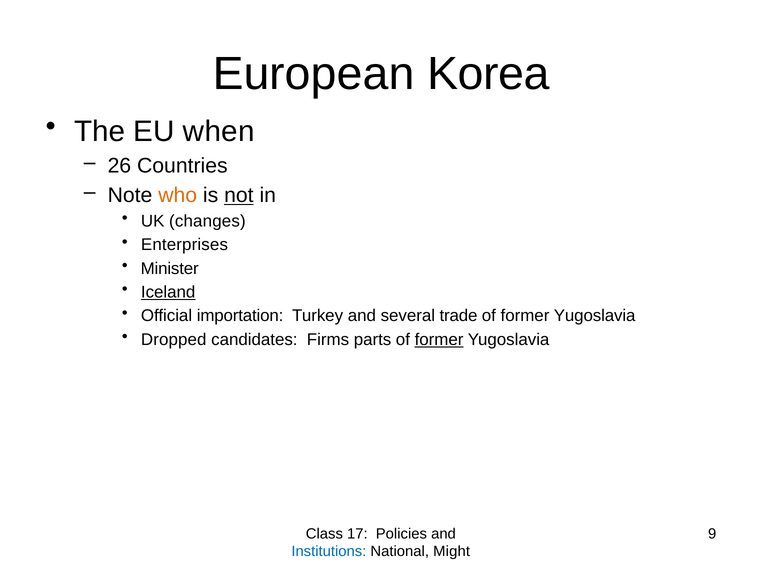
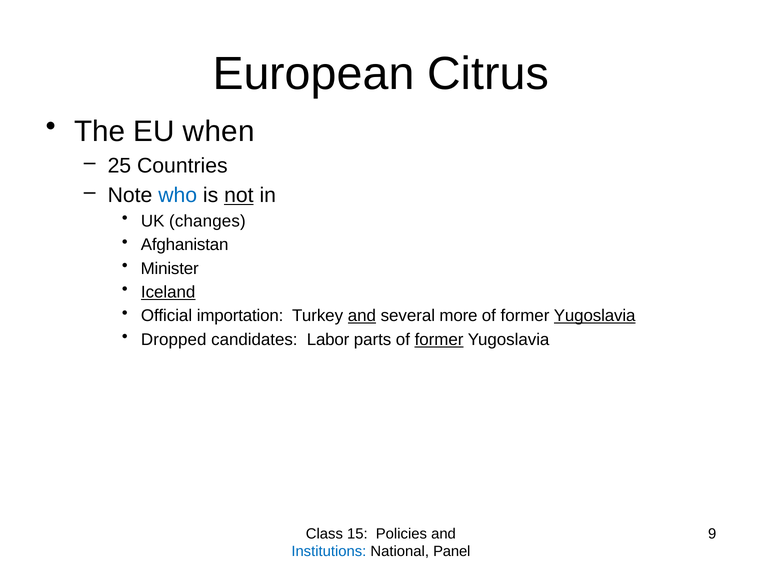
Korea: Korea -> Citrus (488, 74)
26: 26 -> 25 (119, 166)
who colour: orange -> blue (178, 195)
Enterprises: Enterprises -> Afghanistan (185, 245)
and underline: none -> present (362, 316)
trade: trade -> more (458, 316)
Yugoslavia underline: none -> present (595, 316)
Firms: Firms -> Labor (328, 340)
17: 17 -> 15 (357, 534)
Might: Might -> Panel (452, 552)
